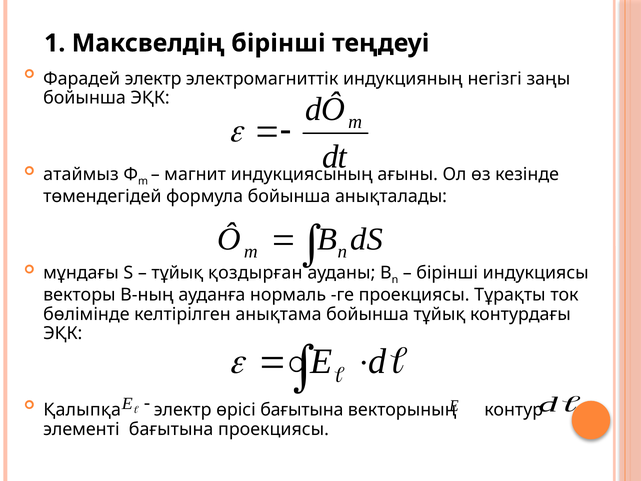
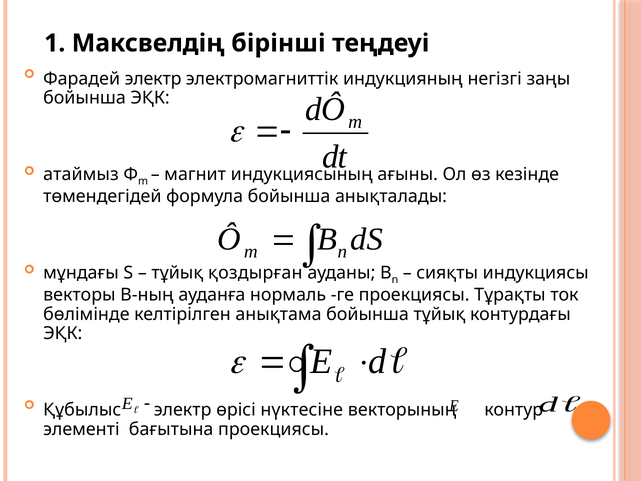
бірінші: бірінші -> сияқты (447, 273)
Қалыпқа: Қалыпқа -> Құбылыс (82, 410)
өрісі бағытына: бағытына -> нүктесіне (302, 410)
